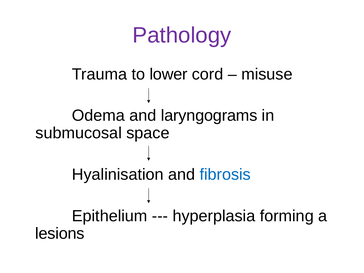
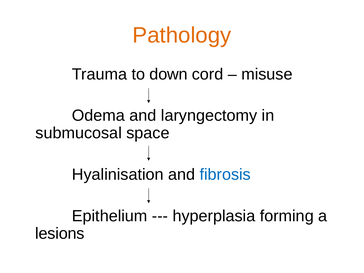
Pathology colour: purple -> orange (182, 35)
lower: lower -> down (169, 74)
laryngograms: laryngograms -> laryngectomy (209, 116)
